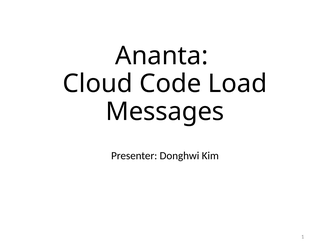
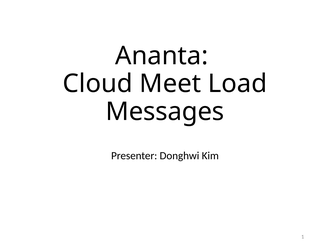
Code: Code -> Meet (170, 84)
